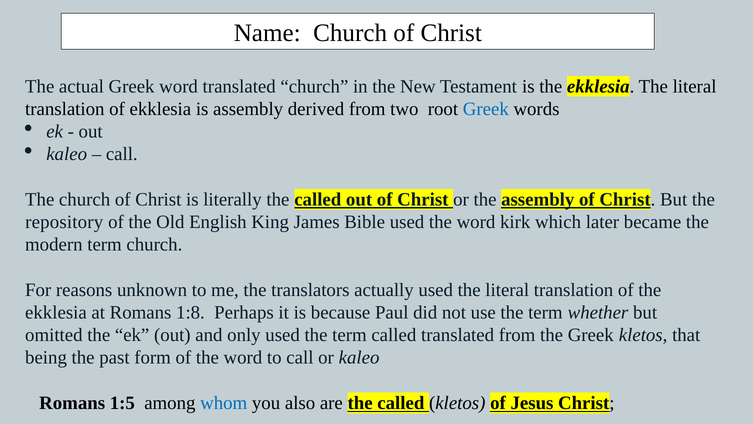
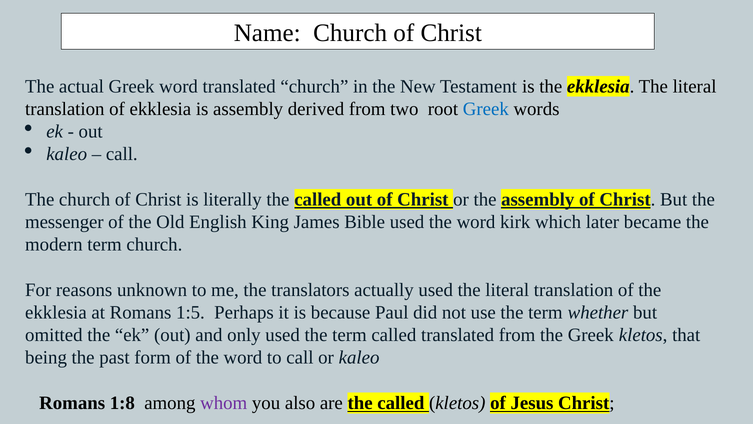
repository: repository -> messenger (64, 222)
1:8: 1:8 -> 1:5 (190, 312)
1:5: 1:5 -> 1:8 (122, 403)
whom colour: blue -> purple (224, 403)
